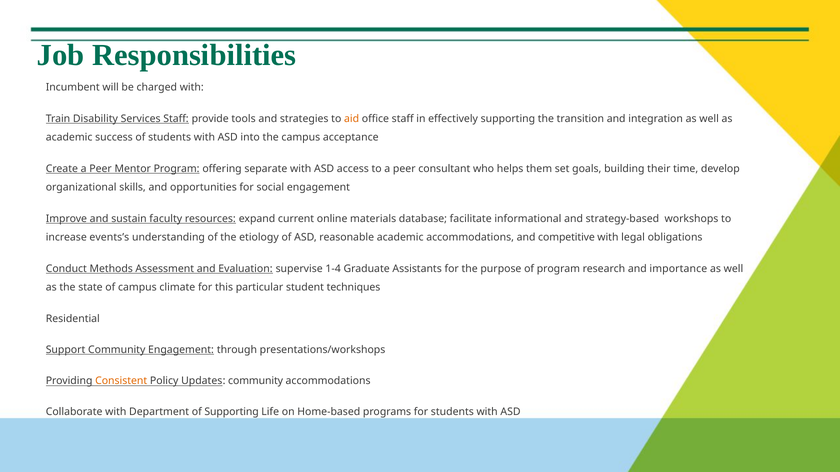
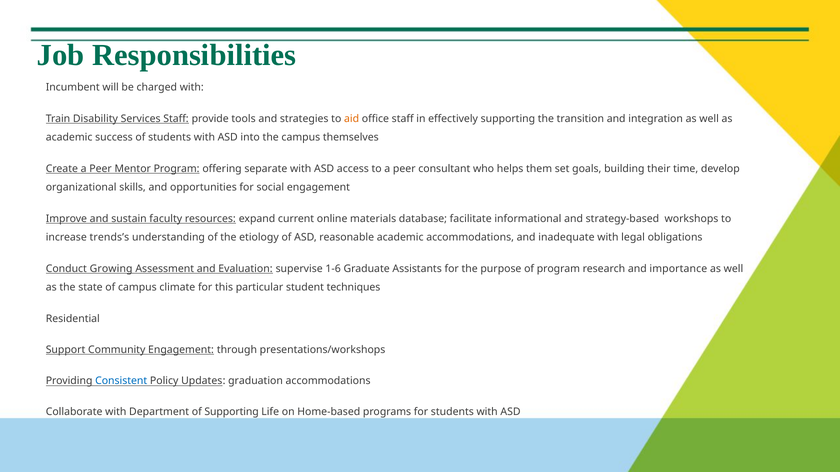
acceptance: acceptance -> themselves (351, 138)
events’s: events’s -> trends’s (109, 238)
competitive: competitive -> inadequate (566, 238)
Methods: Methods -> Growing (111, 269)
1-4: 1-4 -> 1-6 (333, 269)
Consistent colour: orange -> blue (121, 381)
Updates community: community -> graduation (256, 381)
